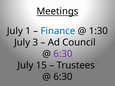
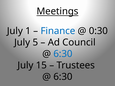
1:30: 1:30 -> 0:30 (98, 31)
3: 3 -> 5 (35, 42)
6:30 colour: purple -> blue (63, 54)
